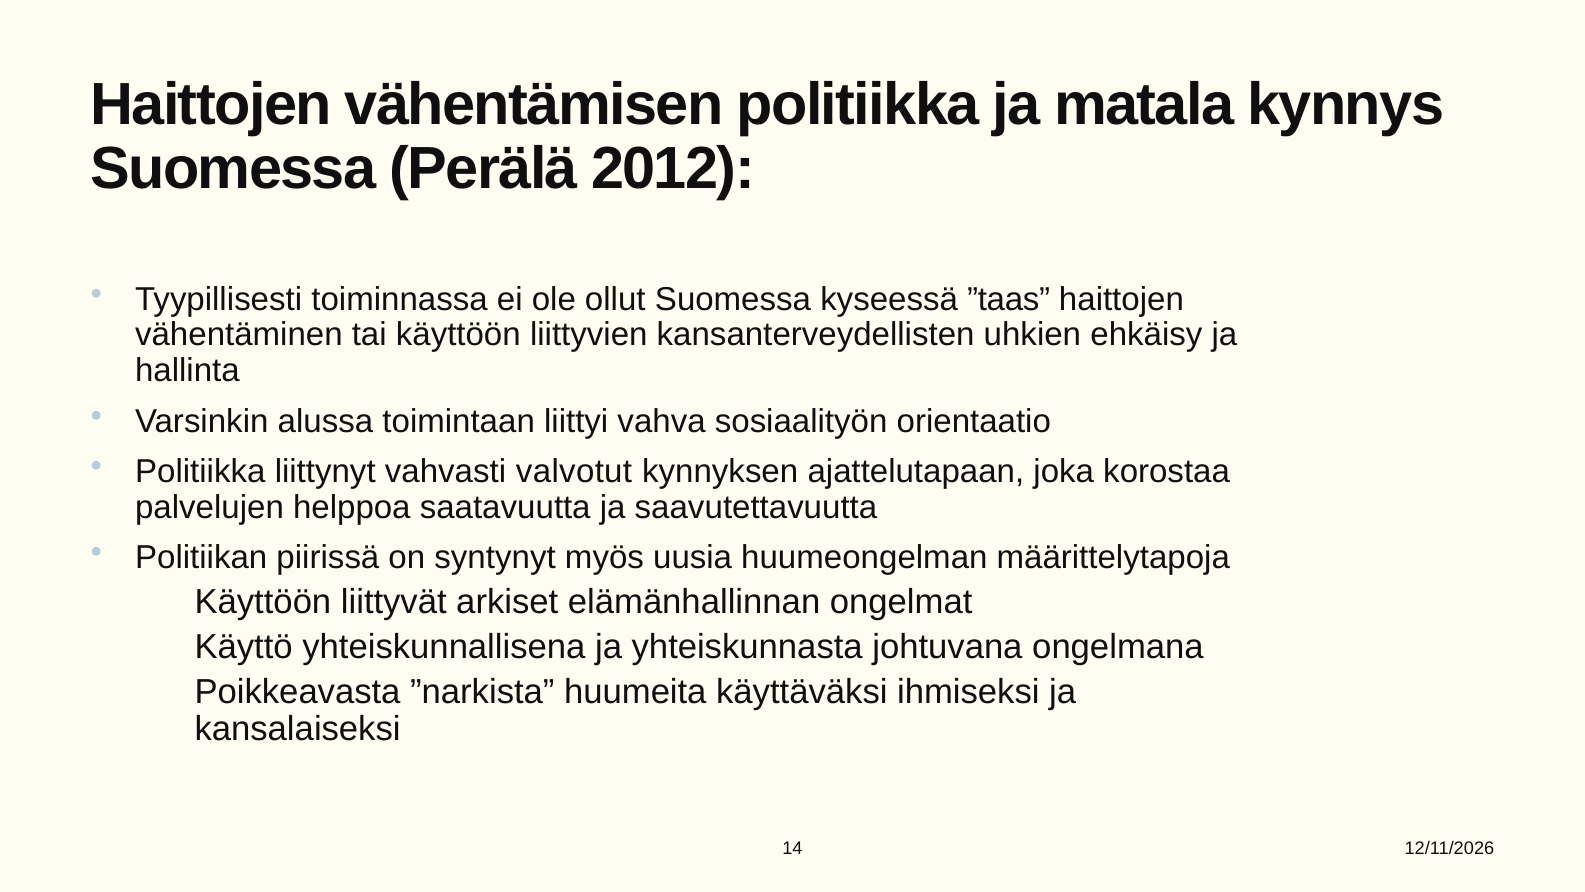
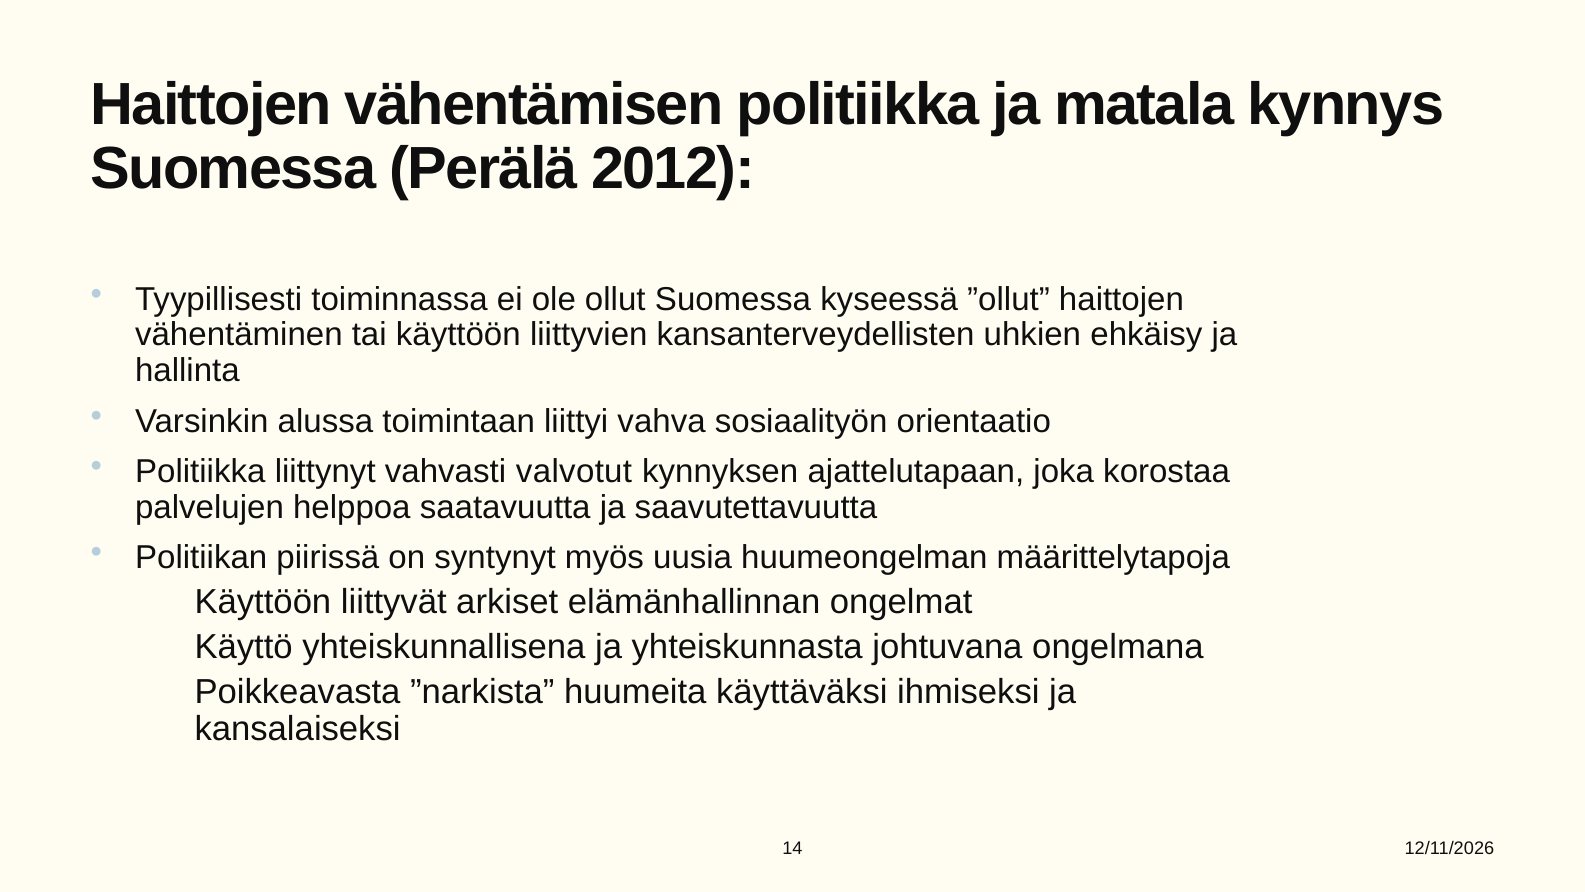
”taas: ”taas -> ”ollut (1008, 299)
